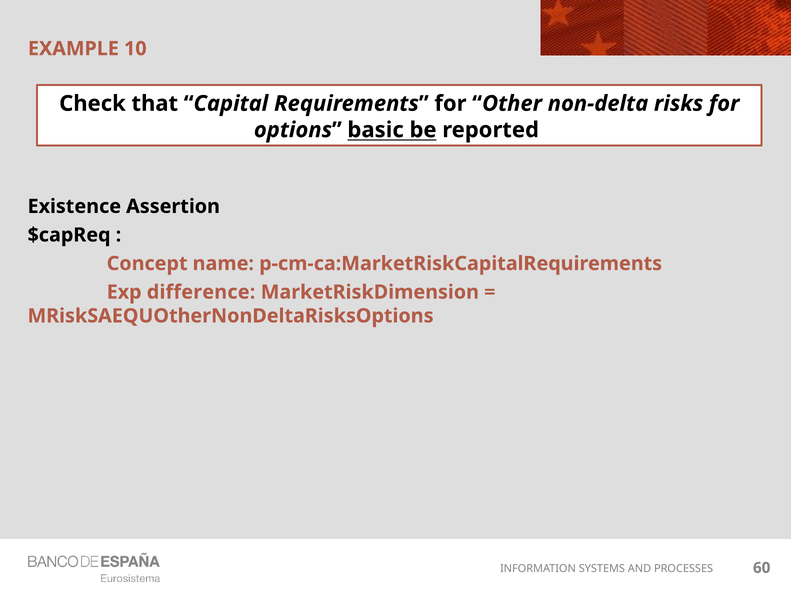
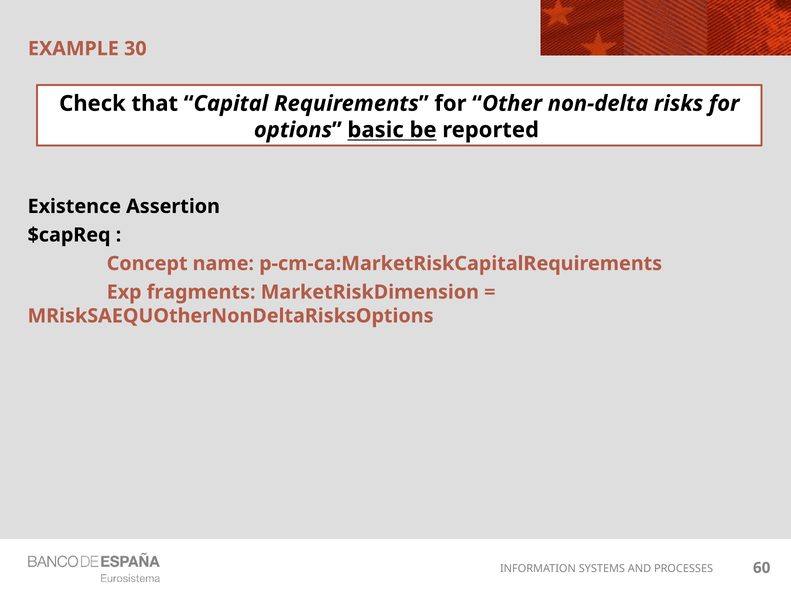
10: 10 -> 30 (135, 49)
difference: difference -> fragments (201, 292)
